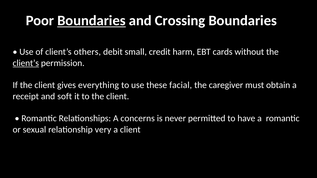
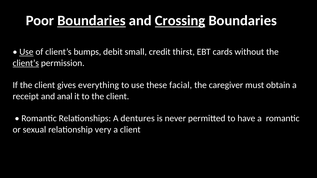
Crossing underline: none -> present (180, 21)
Use underline: none -> present (26, 52)
others: others -> bumps (87, 52)
harm: harm -> thirst (184, 52)
soft: soft -> anal (65, 96)
concerns: concerns -> dentures (138, 119)
